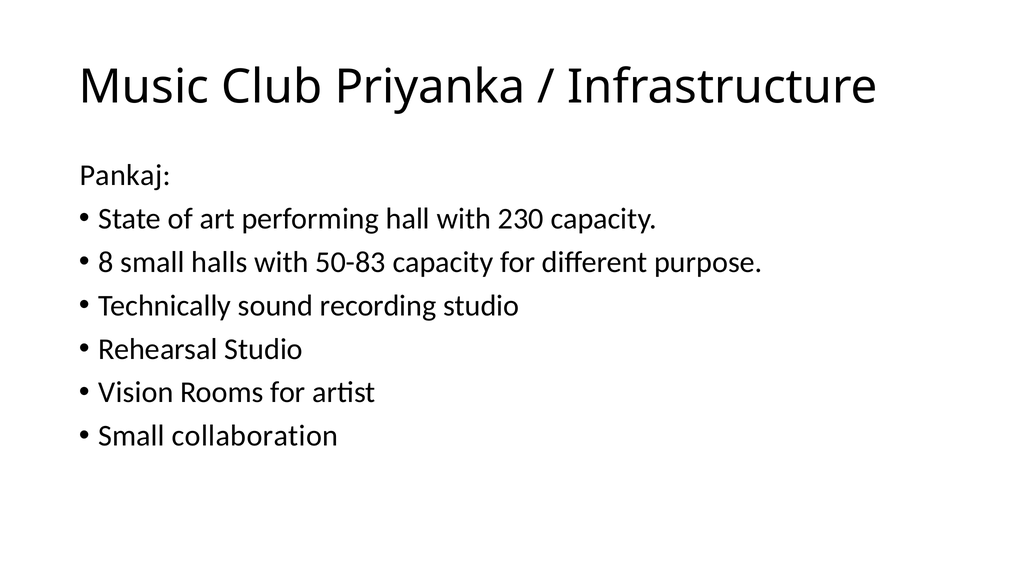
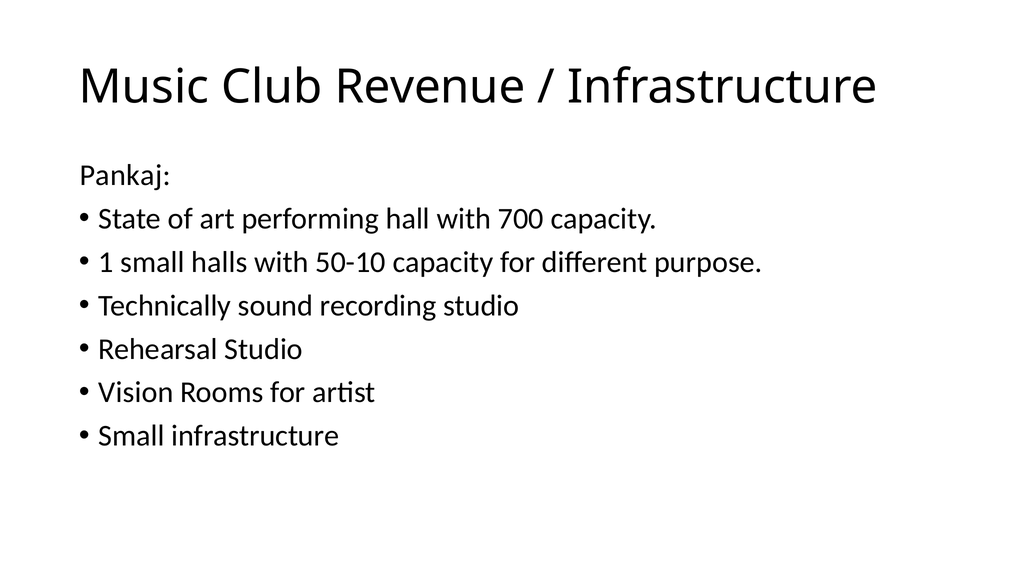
Priyanka: Priyanka -> Revenue (430, 87)
230: 230 -> 700 (521, 219)
8: 8 -> 1 (106, 262)
50-83: 50-83 -> 50-10 (351, 262)
Small collaboration: collaboration -> infrastructure (255, 436)
